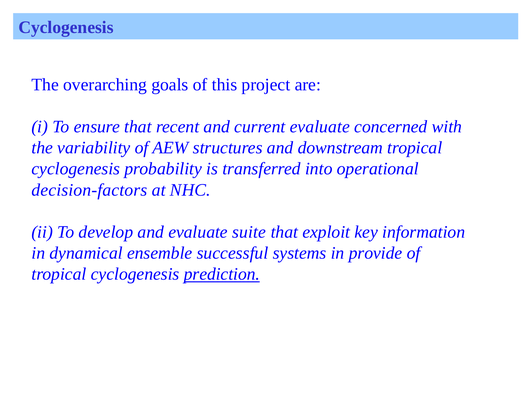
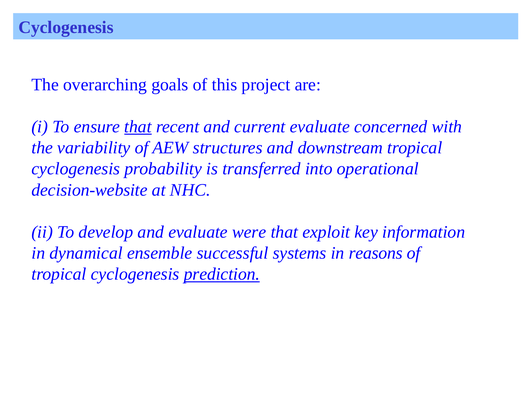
that underline: none -> present (138, 127)
decision-factors: decision-factors -> decision-website (90, 190)
suite: suite -> were (249, 232)
provide: provide -> reasons (376, 253)
